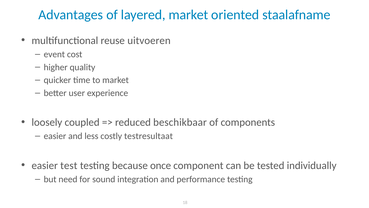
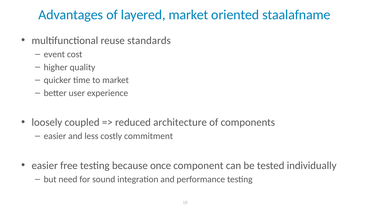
uitvoeren: uitvoeren -> standards (149, 40)
beschikbaar: beschikbaar -> architecture (180, 122)
testresultaat: testresultaat -> commitment (149, 136)
test: test -> free (69, 165)
